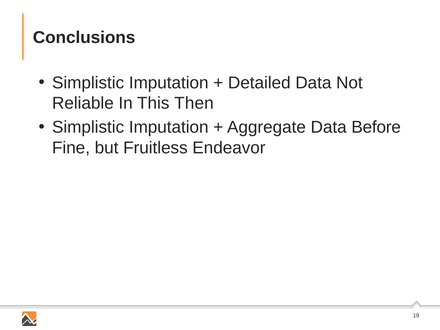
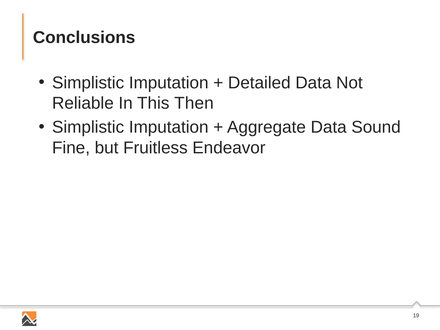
Before: Before -> Sound (376, 127)
